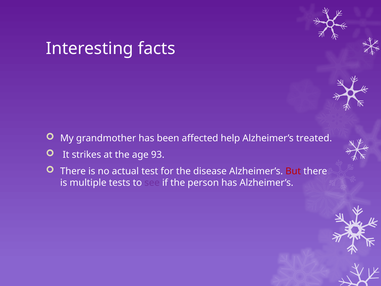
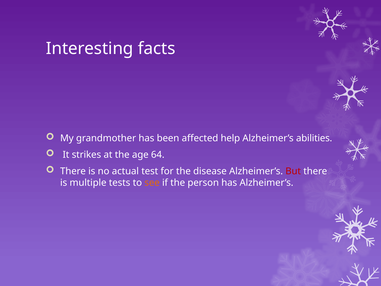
treated: treated -> abilities (314, 138)
93: 93 -> 64 (158, 155)
see colour: purple -> orange (152, 183)
